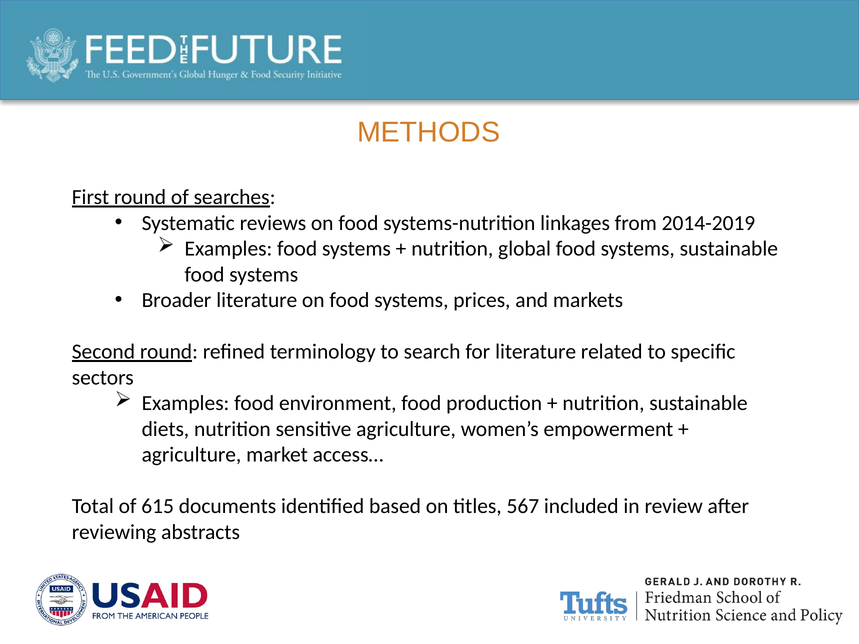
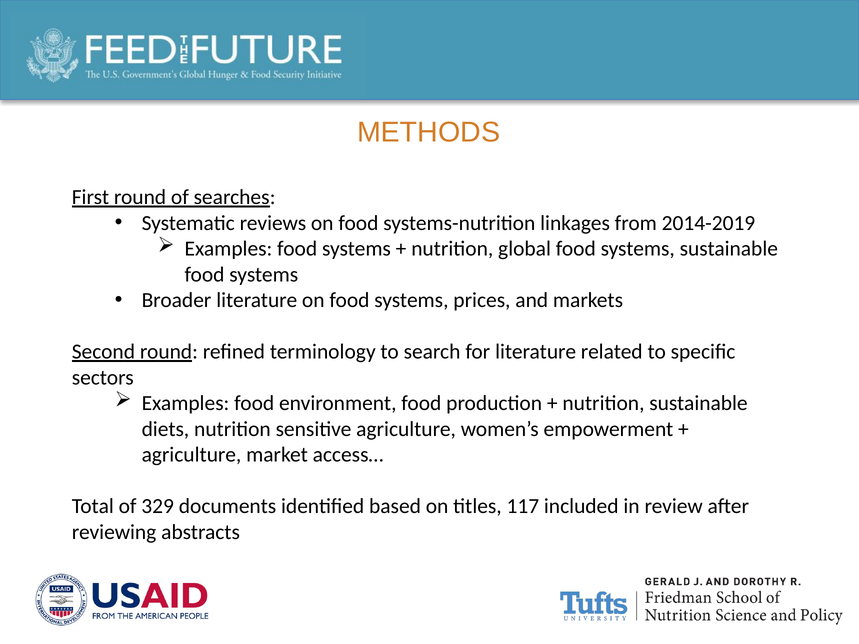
615: 615 -> 329 (158, 506)
567: 567 -> 117 (523, 506)
